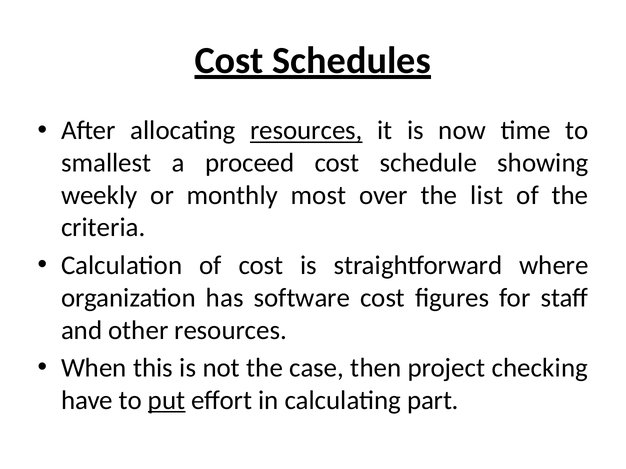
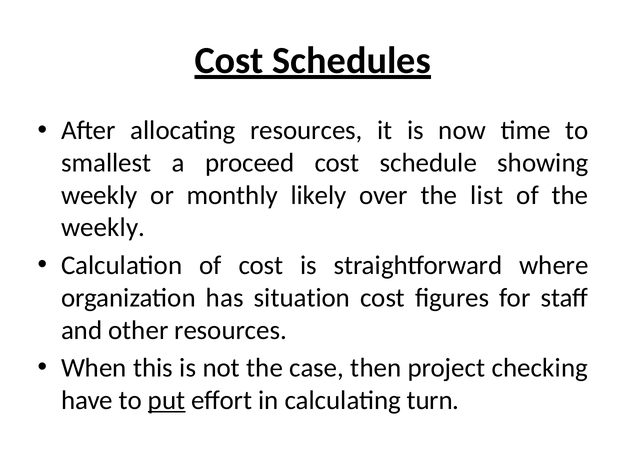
resources underline: present -> none (306, 131)
most: most -> likely (319, 195)
criteria: criteria -> weekly (103, 228)
software: software -> situation (302, 298)
part: part -> turn (433, 401)
